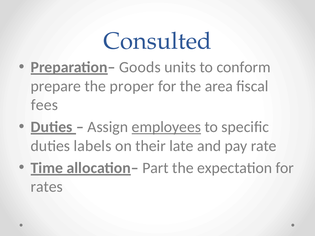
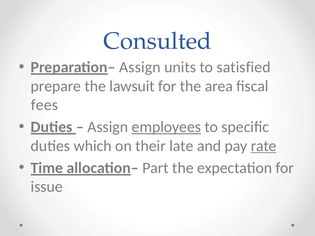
Preparation– Goods: Goods -> Assign (140, 67)
conform: conform -> satisfied (244, 67)
proper: proper -> lawsuit (132, 86)
labels: labels -> which (93, 146)
rate underline: none -> present (264, 146)
rates: rates -> issue (47, 187)
